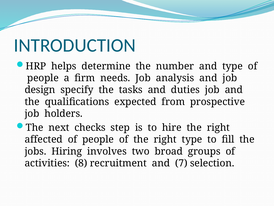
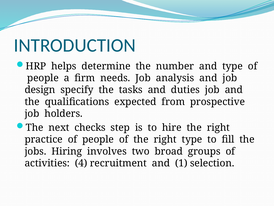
affected: affected -> practice (44, 139)
8: 8 -> 4 (81, 163)
7: 7 -> 1 (181, 163)
